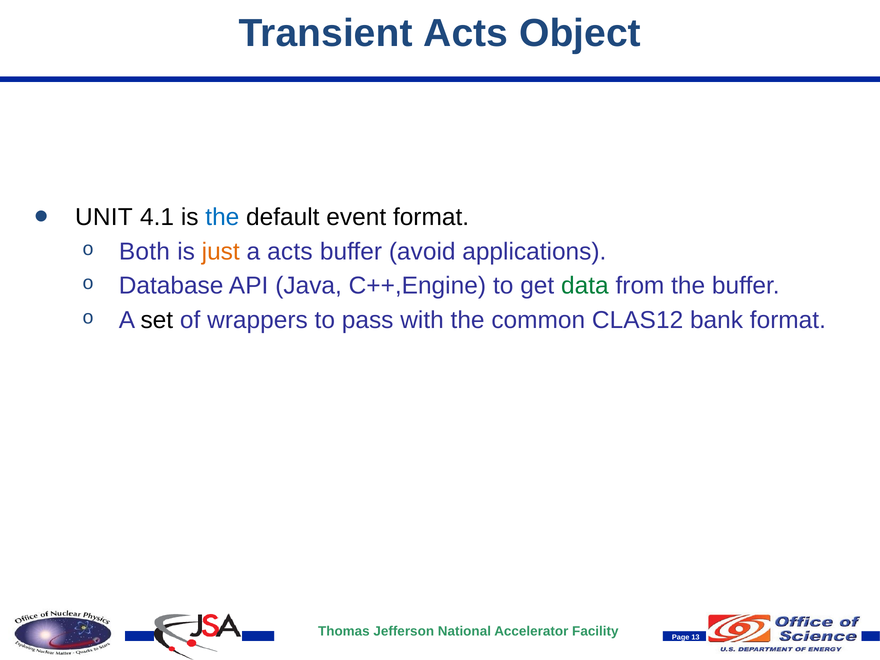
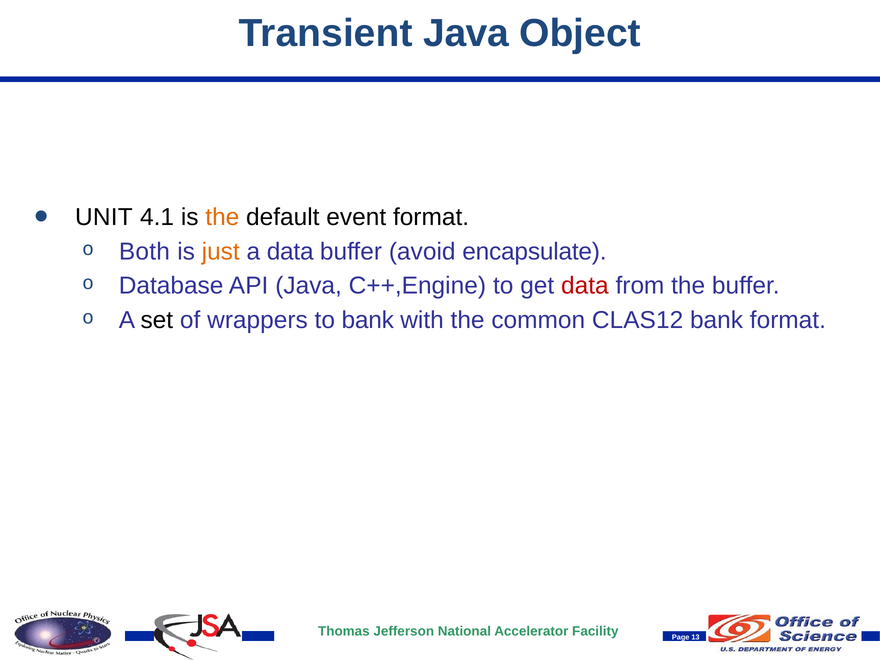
Transient Acts: Acts -> Java (466, 33)
the colour: blue -> orange (222, 217)
a acts: acts -> data (290, 252)
applications: applications -> encapsulate (534, 252)
data colour: green -> red (585, 286)
to pass: pass -> bank (368, 320)
